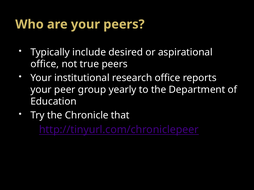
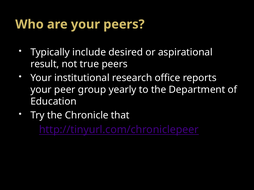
office: office -> result (45, 64)
